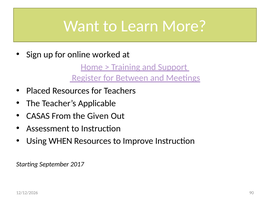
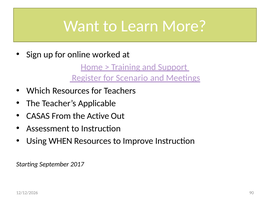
Between: Between -> Scenario (132, 78)
Placed: Placed -> Which (38, 91)
Given: Given -> Active (98, 116)
